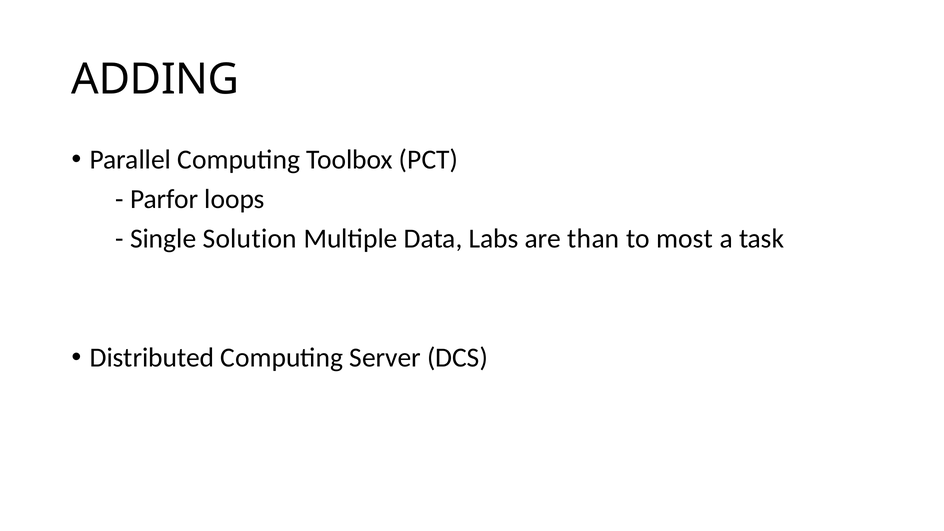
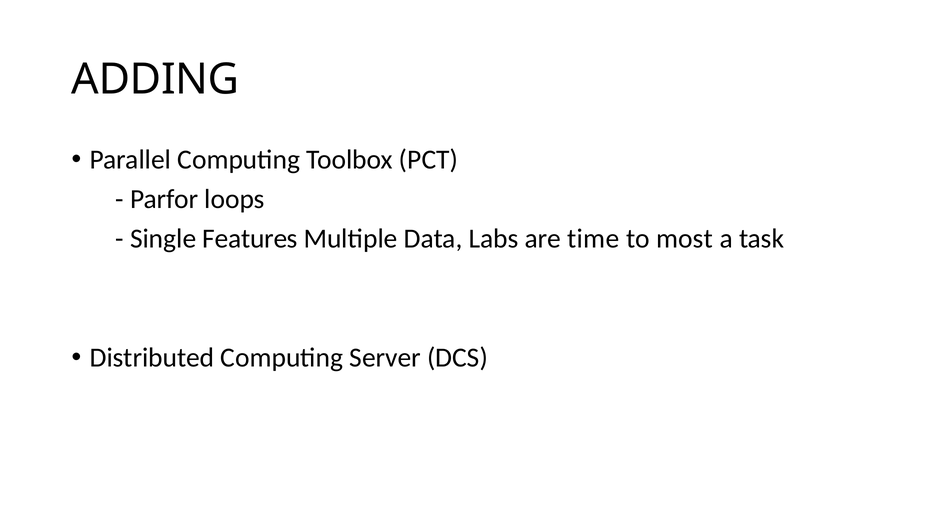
Solution: Solution -> Features (250, 239)
than: than -> time (593, 239)
